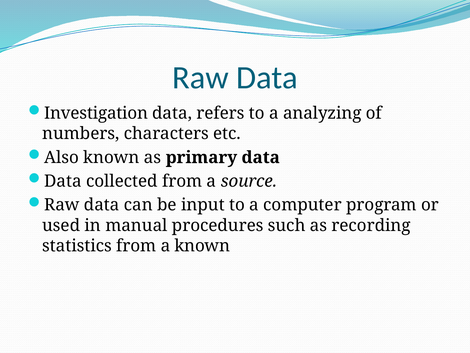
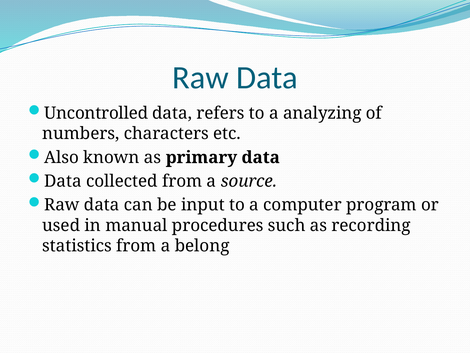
Investigation: Investigation -> Uncontrolled (96, 113)
a known: known -> belong (202, 245)
